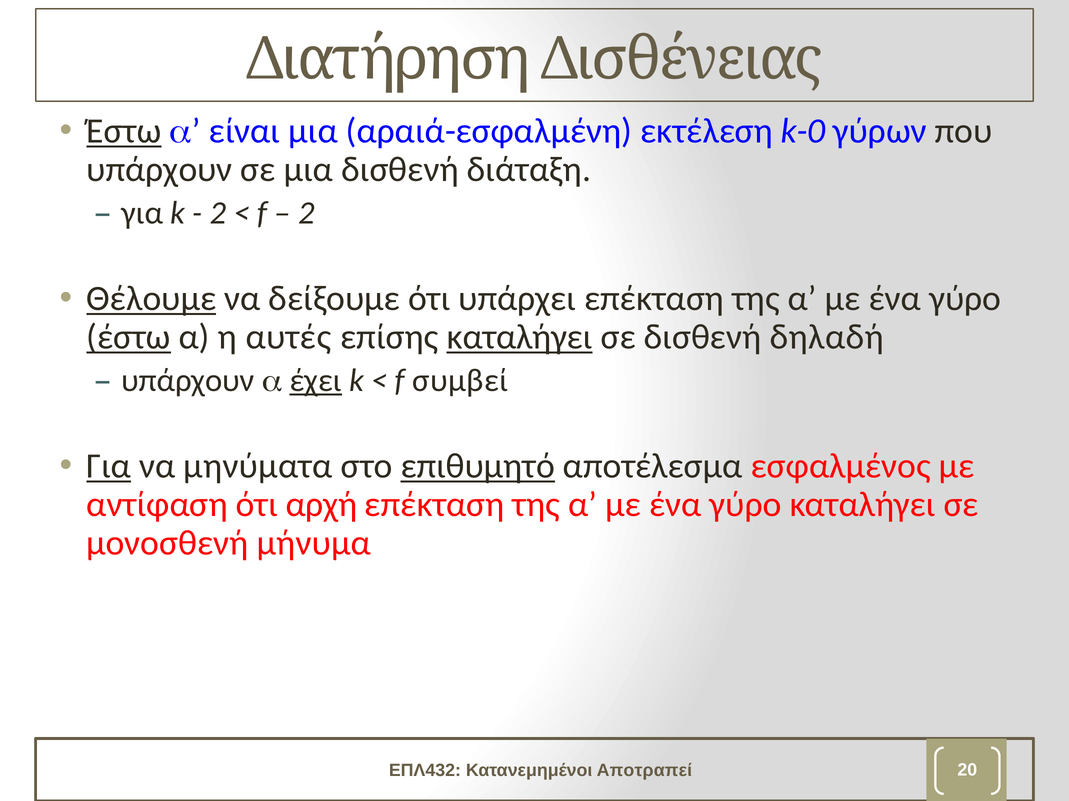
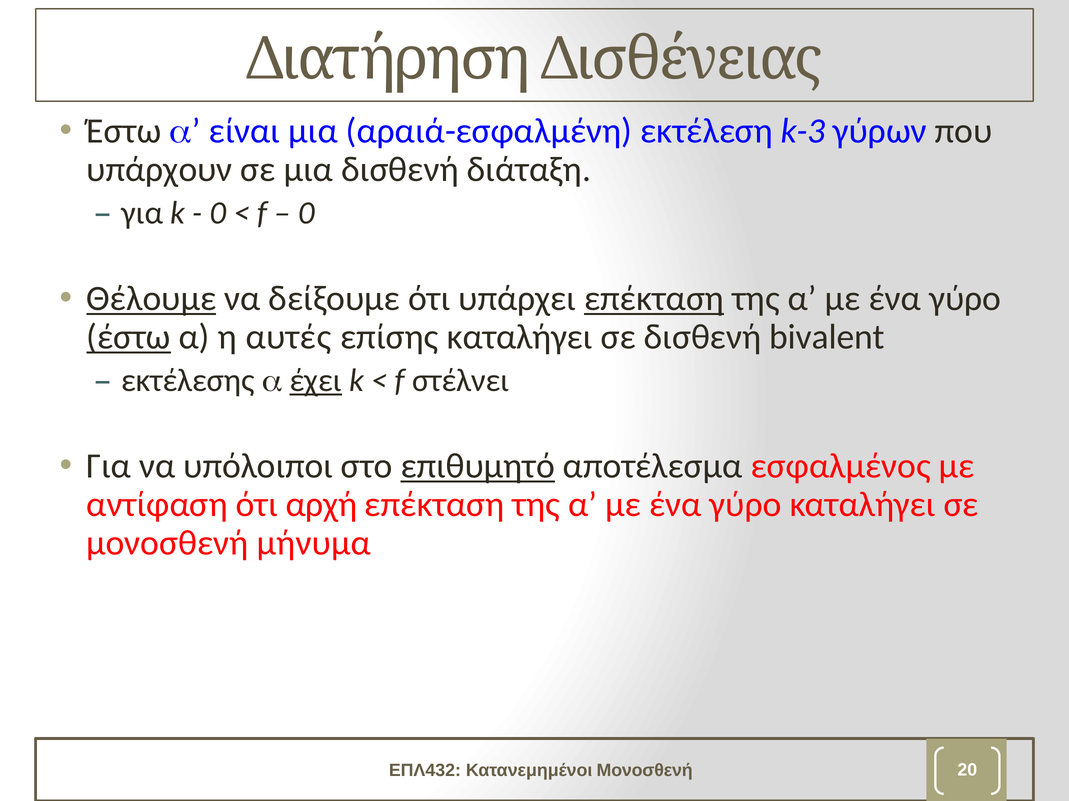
Έστω underline: present -> none (124, 131)
k-0: k-0 -> k-3 (803, 131)
2: 2 -> 0 (218, 213)
2: 2 -> 0 (306, 213)
επέκταση underline: none -> present (654, 299)
καταλήγει underline: present -> none (520, 337)
δηλαδή: δηλαδή -> bivalent (827, 337)
υπάρχουν: υπάρχουν -> εκτέλεσης (188, 381)
συμβεί: συμβεί -> στέλνει (461, 381)
Για underline: present -> none (109, 466)
μηνύματα: μηνύματα -> υπόλοιποι (258, 466)
Κατανεμημένοι Αποτραπεί: Αποτραπεί -> Μονοσθενή (645, 771)
